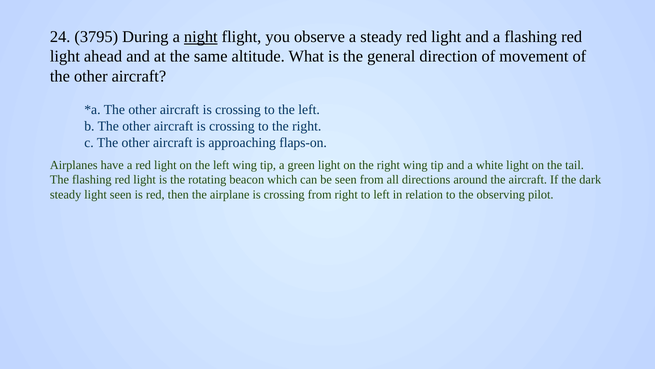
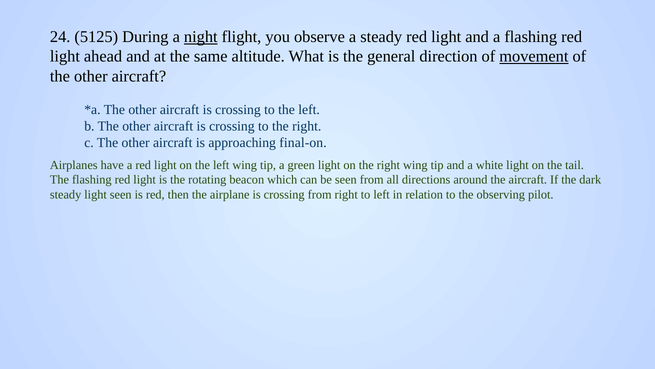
3795: 3795 -> 5125 (96, 37)
movement underline: none -> present (534, 56)
flaps-on: flaps-on -> final-on (303, 142)
